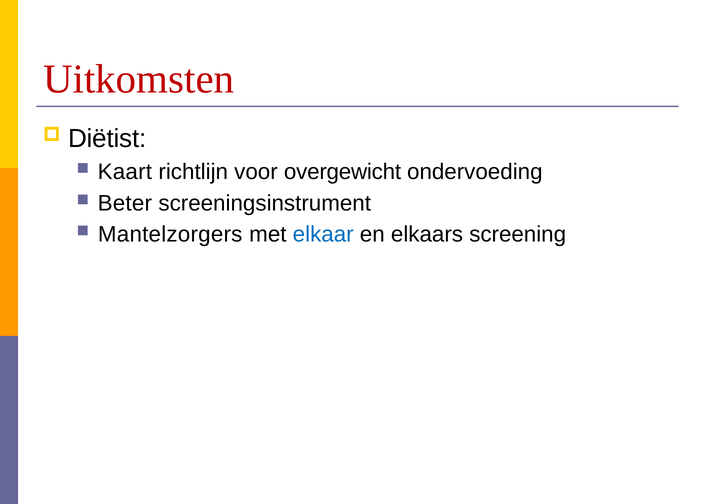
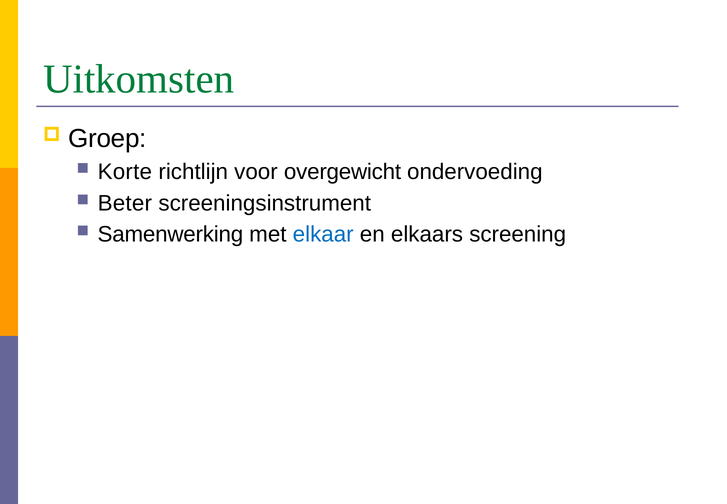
Uitkomsten colour: red -> green (139, 79)
Diëtist: Diëtist -> Groep (107, 138)
Kaart: Kaart -> Korte (125, 172)
Mantelzorgers: Mantelzorgers -> Samenwerking (170, 234)
